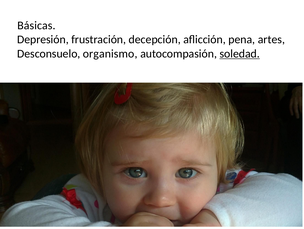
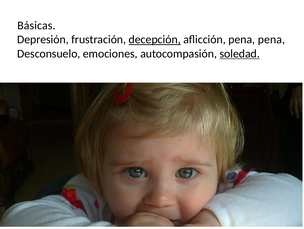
decepción underline: none -> present (155, 39)
pena artes: artes -> pena (271, 39)
organismo: organismo -> emociones (110, 54)
